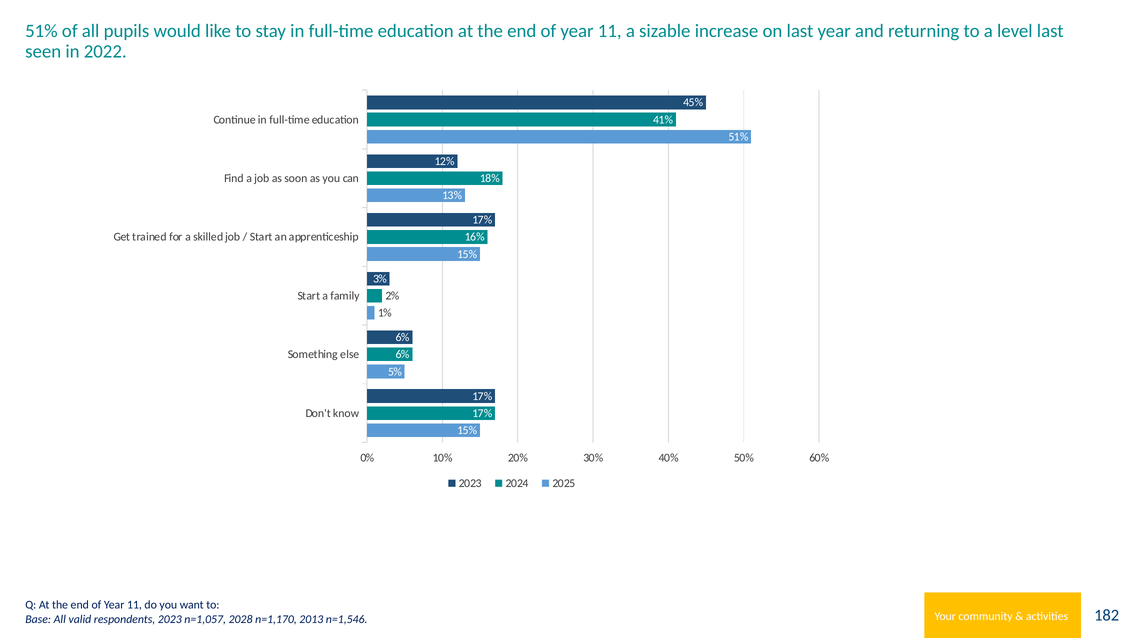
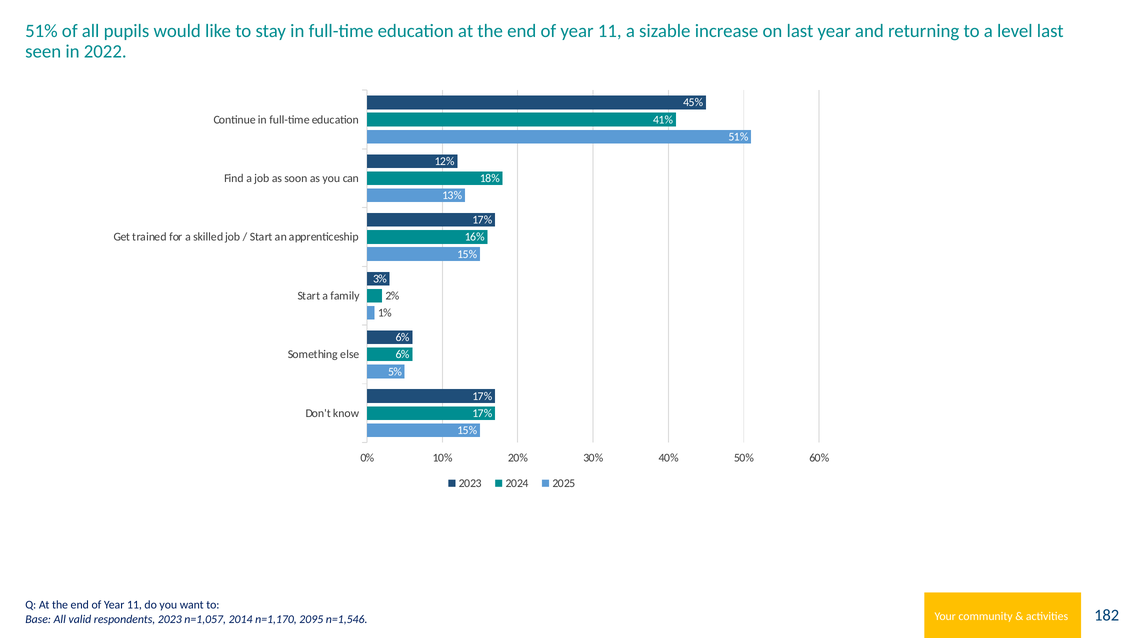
2028: 2028 -> 2014 (241, 618)
2013: 2013 -> 2095 (311, 618)
